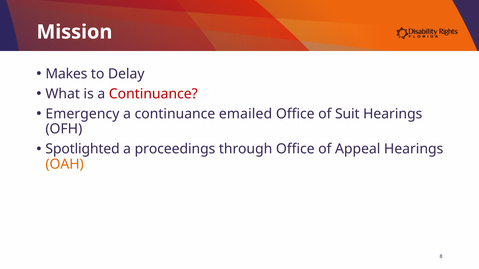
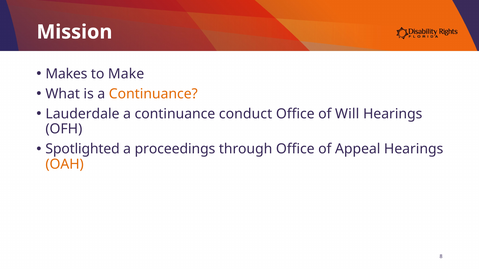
Delay: Delay -> Make (126, 74)
Continuance colour: red -> orange (153, 94)
Emergency: Emergency -> Lauderdale (82, 114)
emailed: emailed -> conduct (246, 114)
Suit: Suit -> Will (347, 114)
